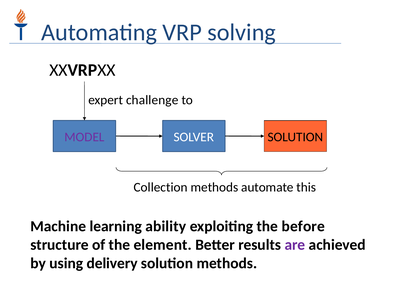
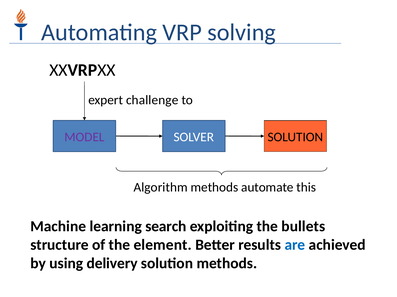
Collection: Collection -> Algorithm (161, 188)
ability: ability -> search (166, 227)
before: before -> bullets (303, 227)
are colour: purple -> blue (295, 245)
